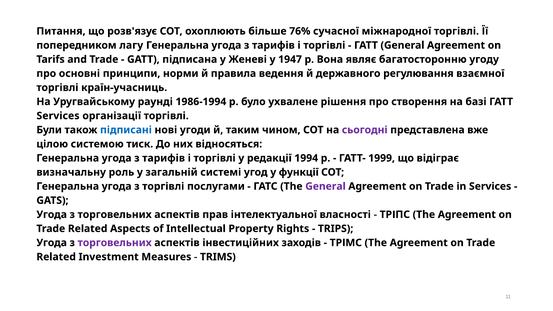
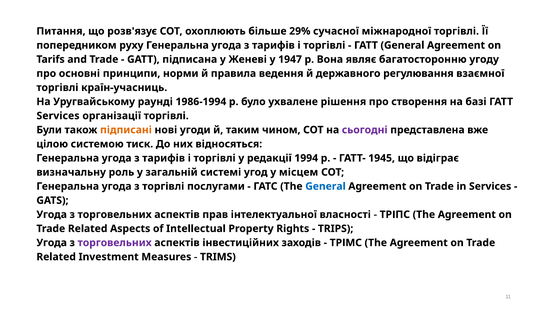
76%: 76% -> 29% (300, 31)
лагу: лагу -> руху (131, 45)
підписані colour: blue -> orange (126, 130)
1999: 1999 -> 1945 (382, 158)
функції: функції -> місцем (299, 172)
General colour: purple -> blue (325, 186)
